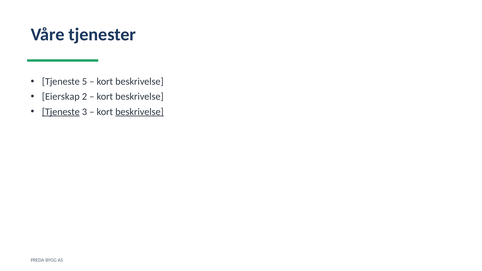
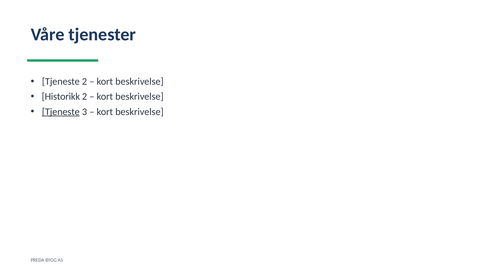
Tjeneste 5: 5 -> 2 (85, 82)
Eierskap: Eierskap -> Historikk (61, 97)
beskrivelse underline: present -> none (139, 112)
